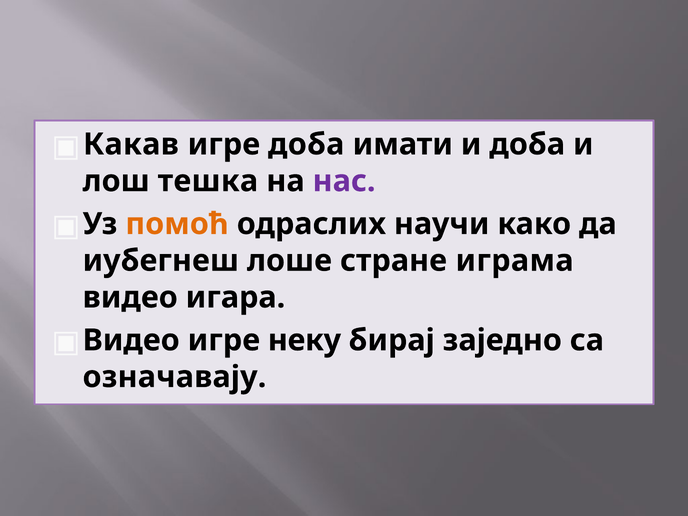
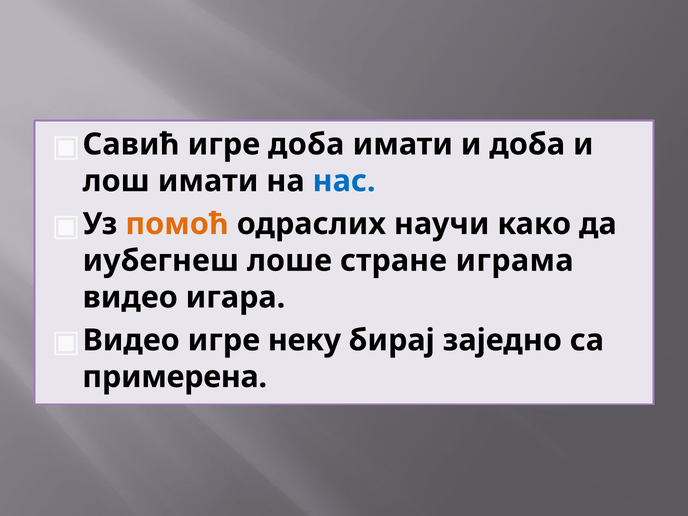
Какав: Какав -> Савић (131, 144)
лош тешка: тешка -> имати (208, 181)
нас colour: purple -> blue (344, 181)
означавају: означавају -> примерена (175, 377)
